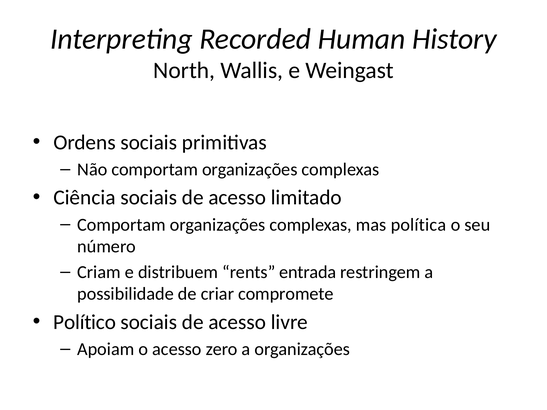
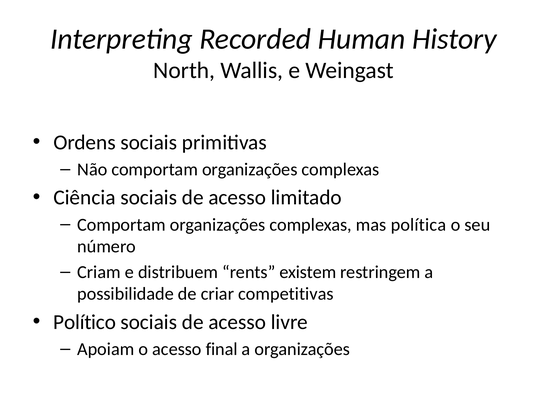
entrada: entrada -> existem (308, 272)
compromete: compromete -> competitivas (286, 294)
zero: zero -> final (222, 349)
